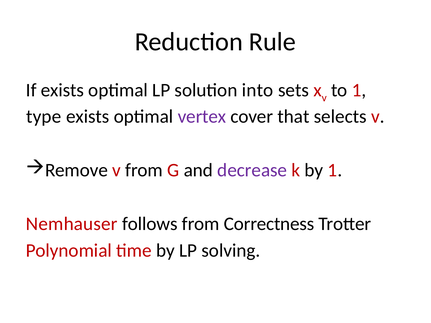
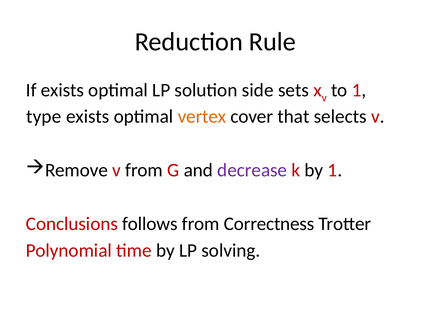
into: into -> side (258, 90)
vertex colour: purple -> orange (202, 117)
Nemhauser: Nemhauser -> Conclusions (72, 224)
